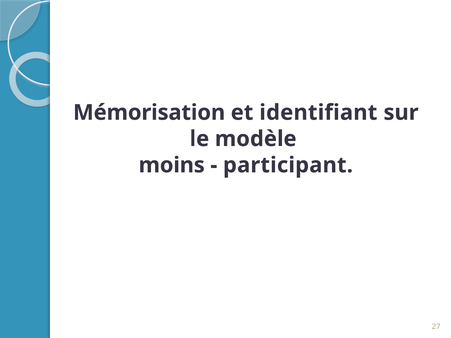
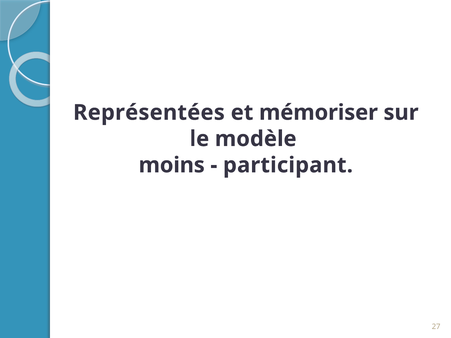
Mémorisation: Mémorisation -> Représentées (149, 113)
identifiant: identifiant -> mémoriser (318, 113)
